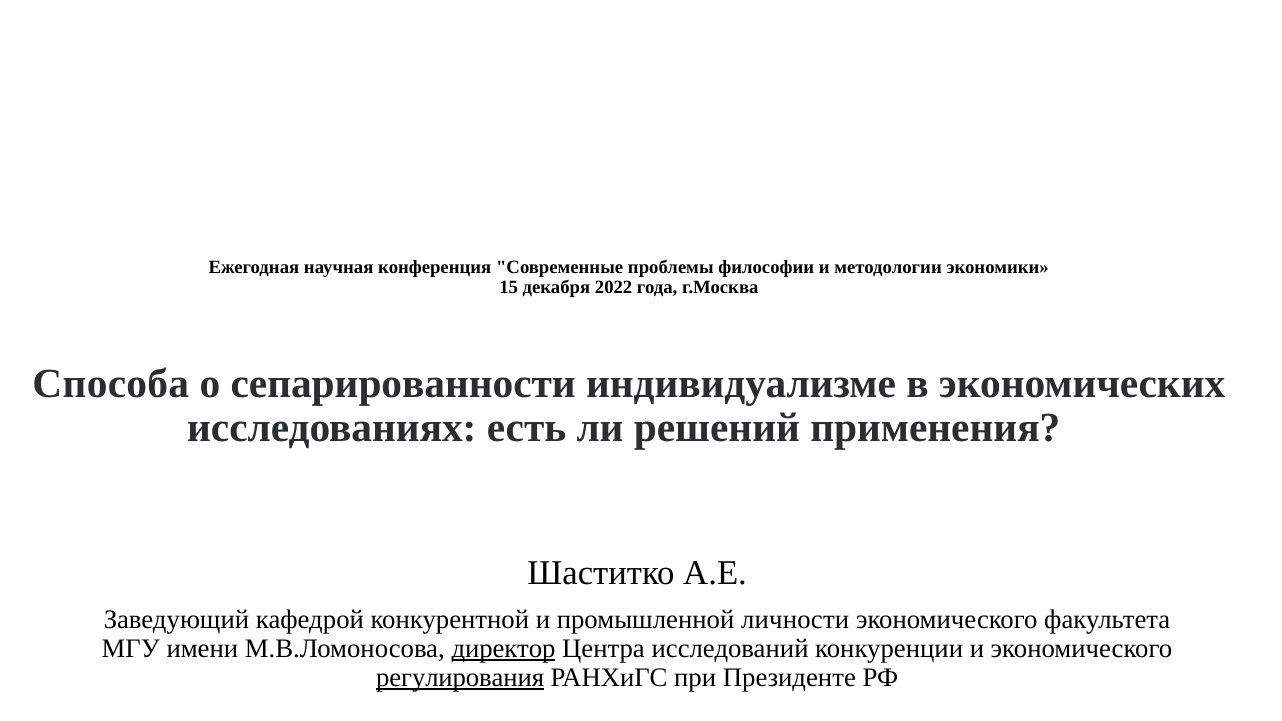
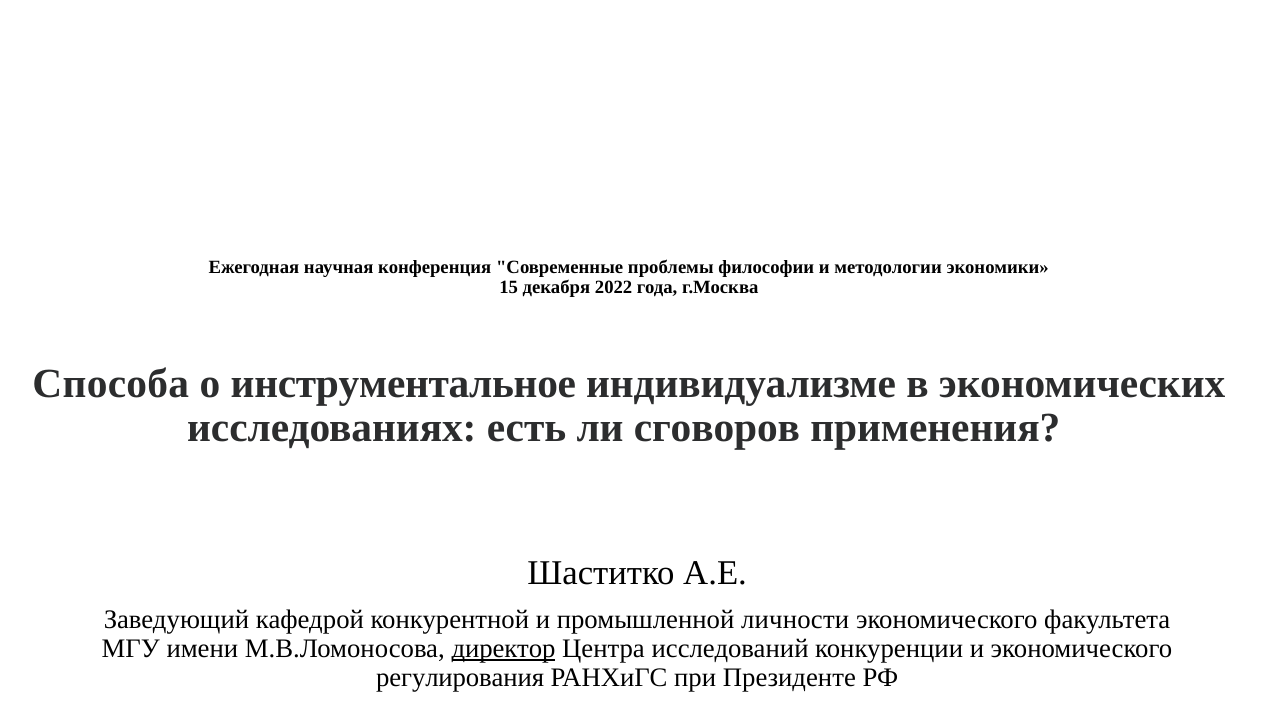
сепарированности: сепарированности -> инструментальное (403, 384)
решений: решений -> сговоров (717, 428)
регулирования underline: present -> none (460, 678)
